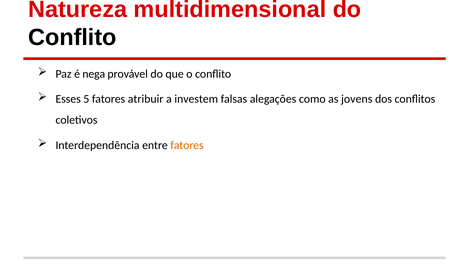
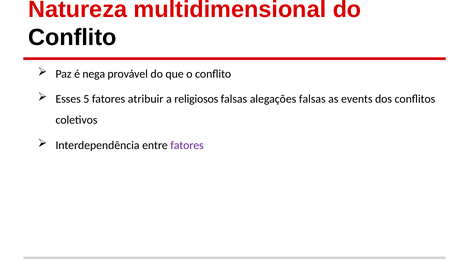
investem: investem -> religiosos (196, 99)
alegações como: como -> falsas (312, 99)
jovens: jovens -> events (357, 99)
fatores colour: orange -> purple (187, 145)
